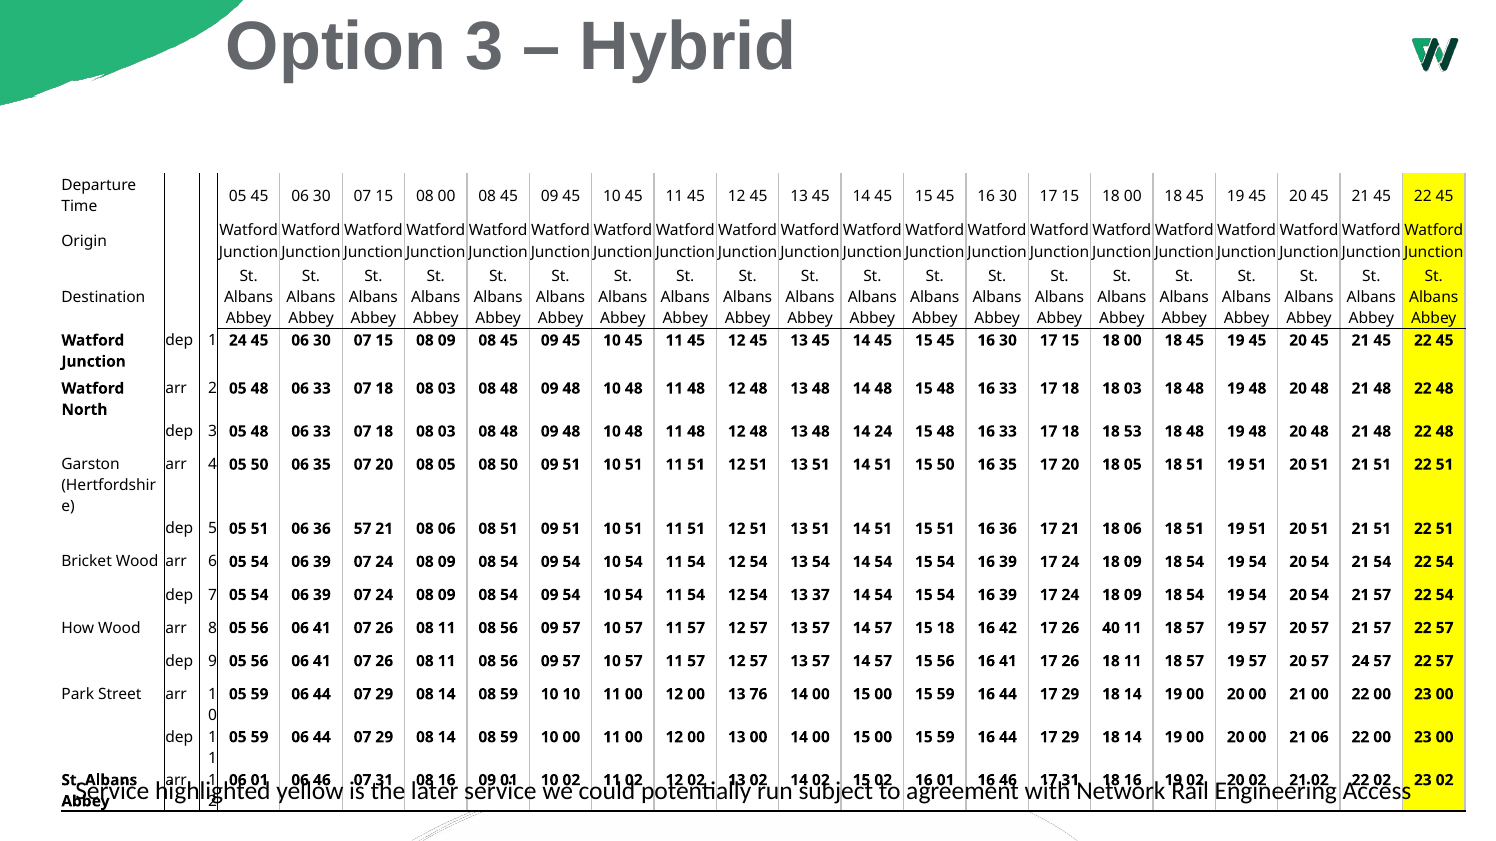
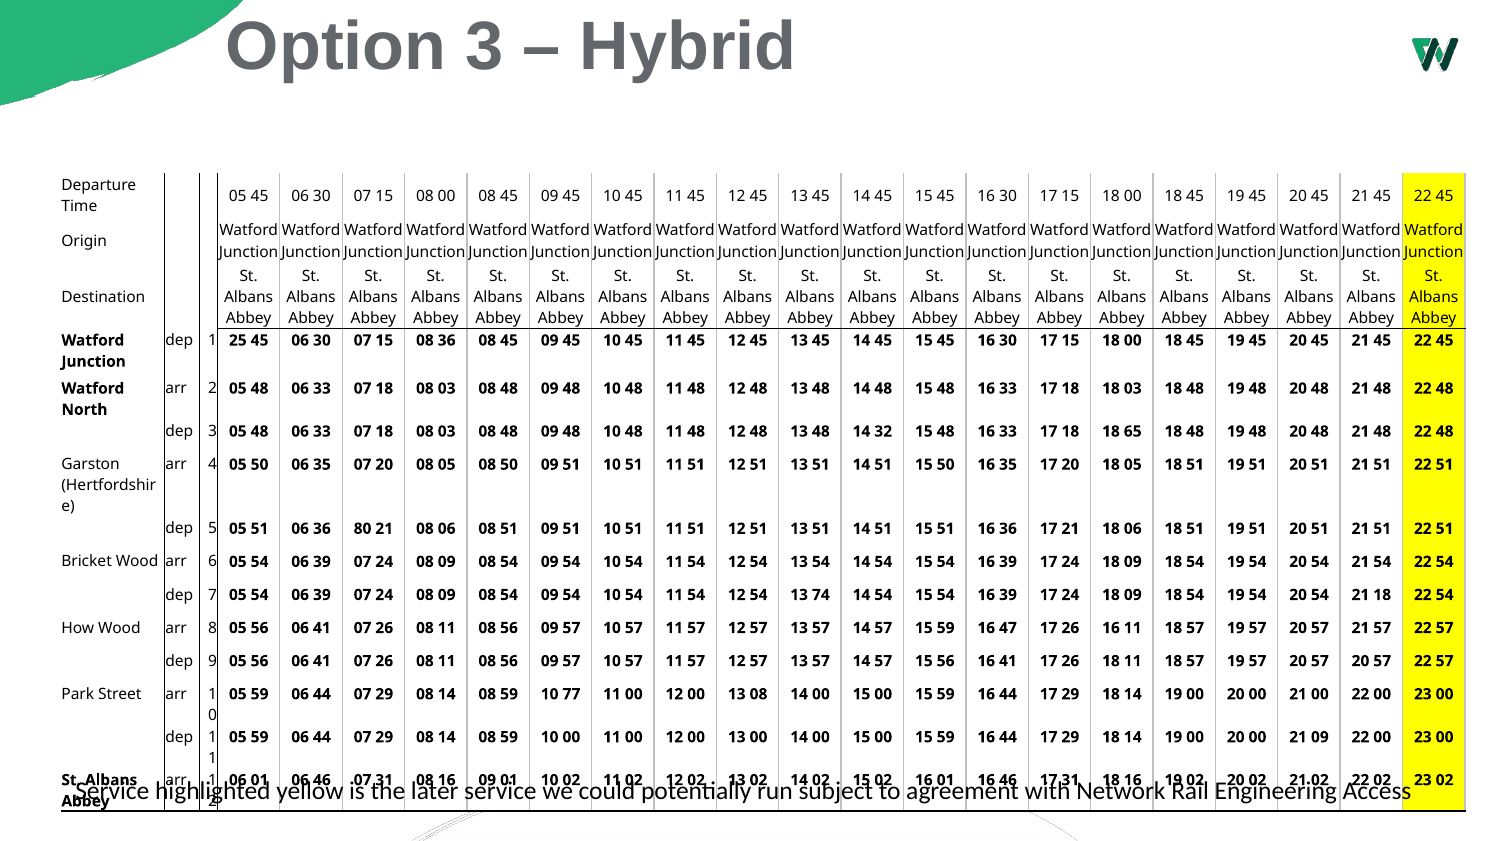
1 24: 24 -> 25 (238, 341)
15 08 09: 09 -> 36 (447, 341)
14 24: 24 -> 32 (883, 432)
53: 53 -> 65 (1133, 432)
36 57: 57 -> 80 (363, 529)
37: 37 -> 74 (821, 595)
54 21 57: 57 -> 18 (1382, 595)
57 15 18: 18 -> 59 (946, 628)
42: 42 -> 47 (1008, 628)
26 40: 40 -> 16 (1111, 628)
20 57 24: 24 -> 20 (1360, 661)
10 10: 10 -> 77 (571, 695)
13 76: 76 -> 08 (758, 695)
21 06: 06 -> 09 (1320, 738)
